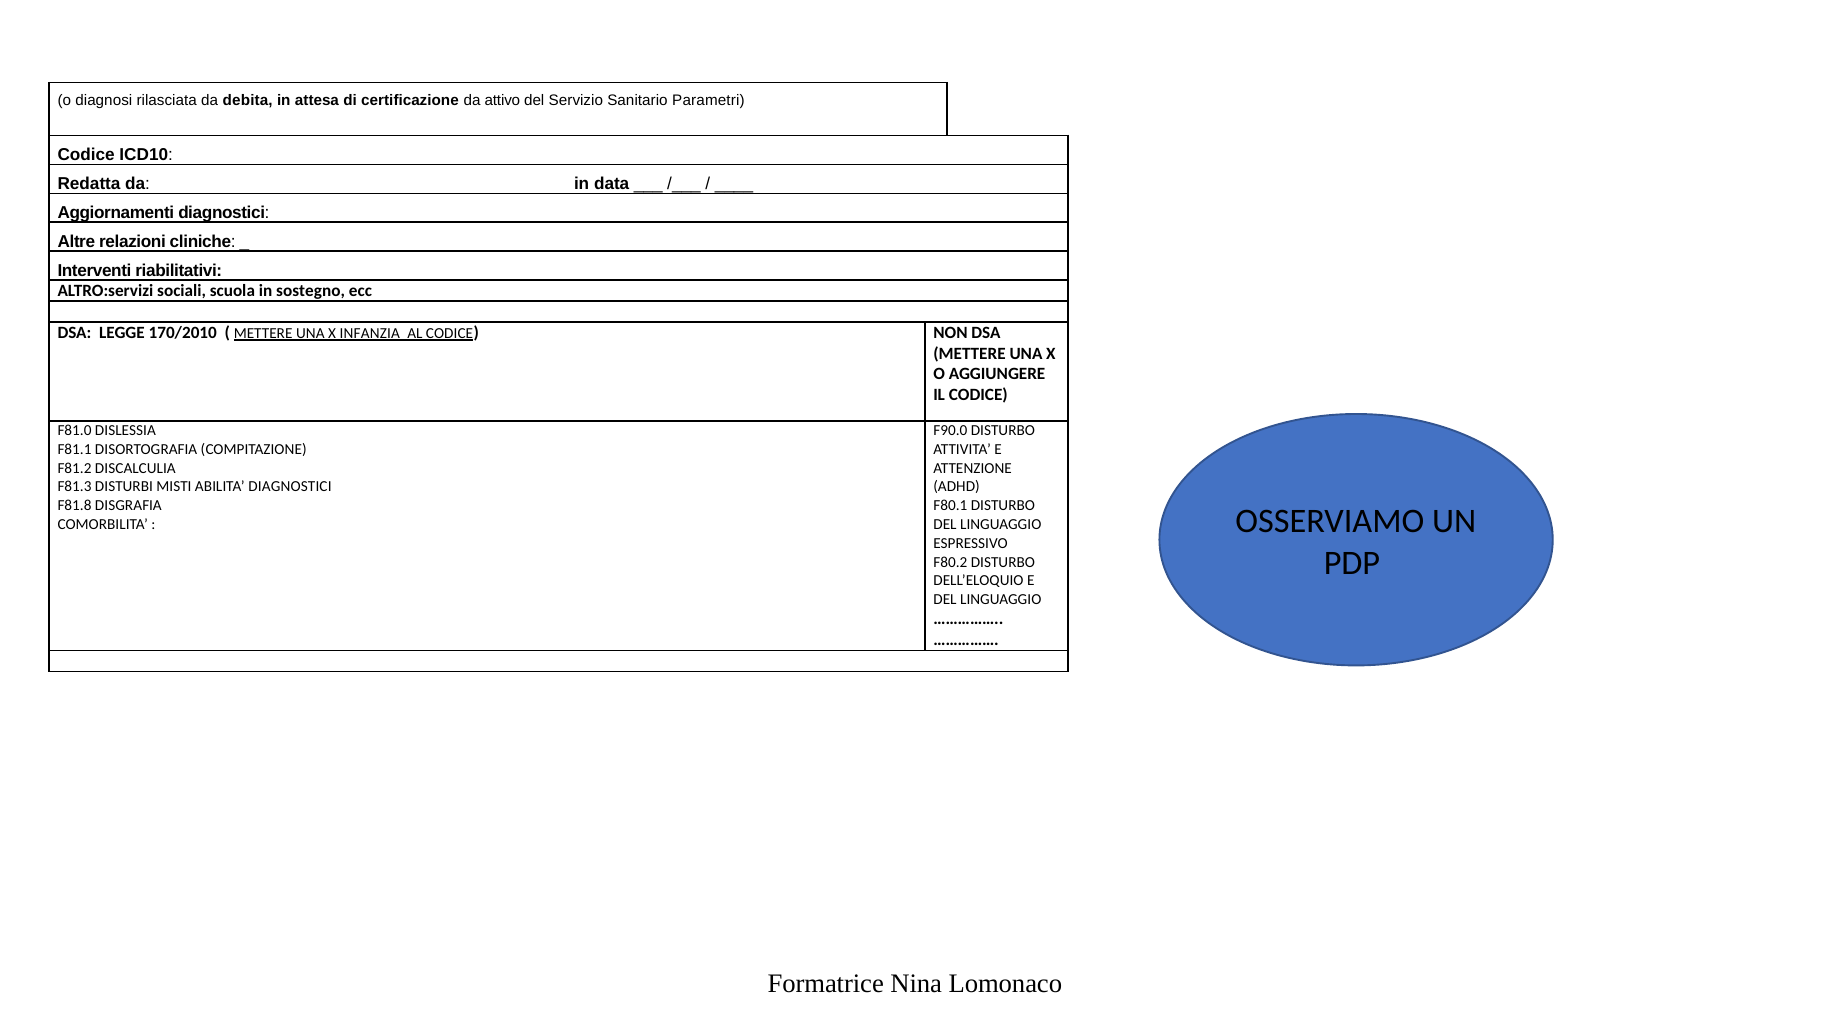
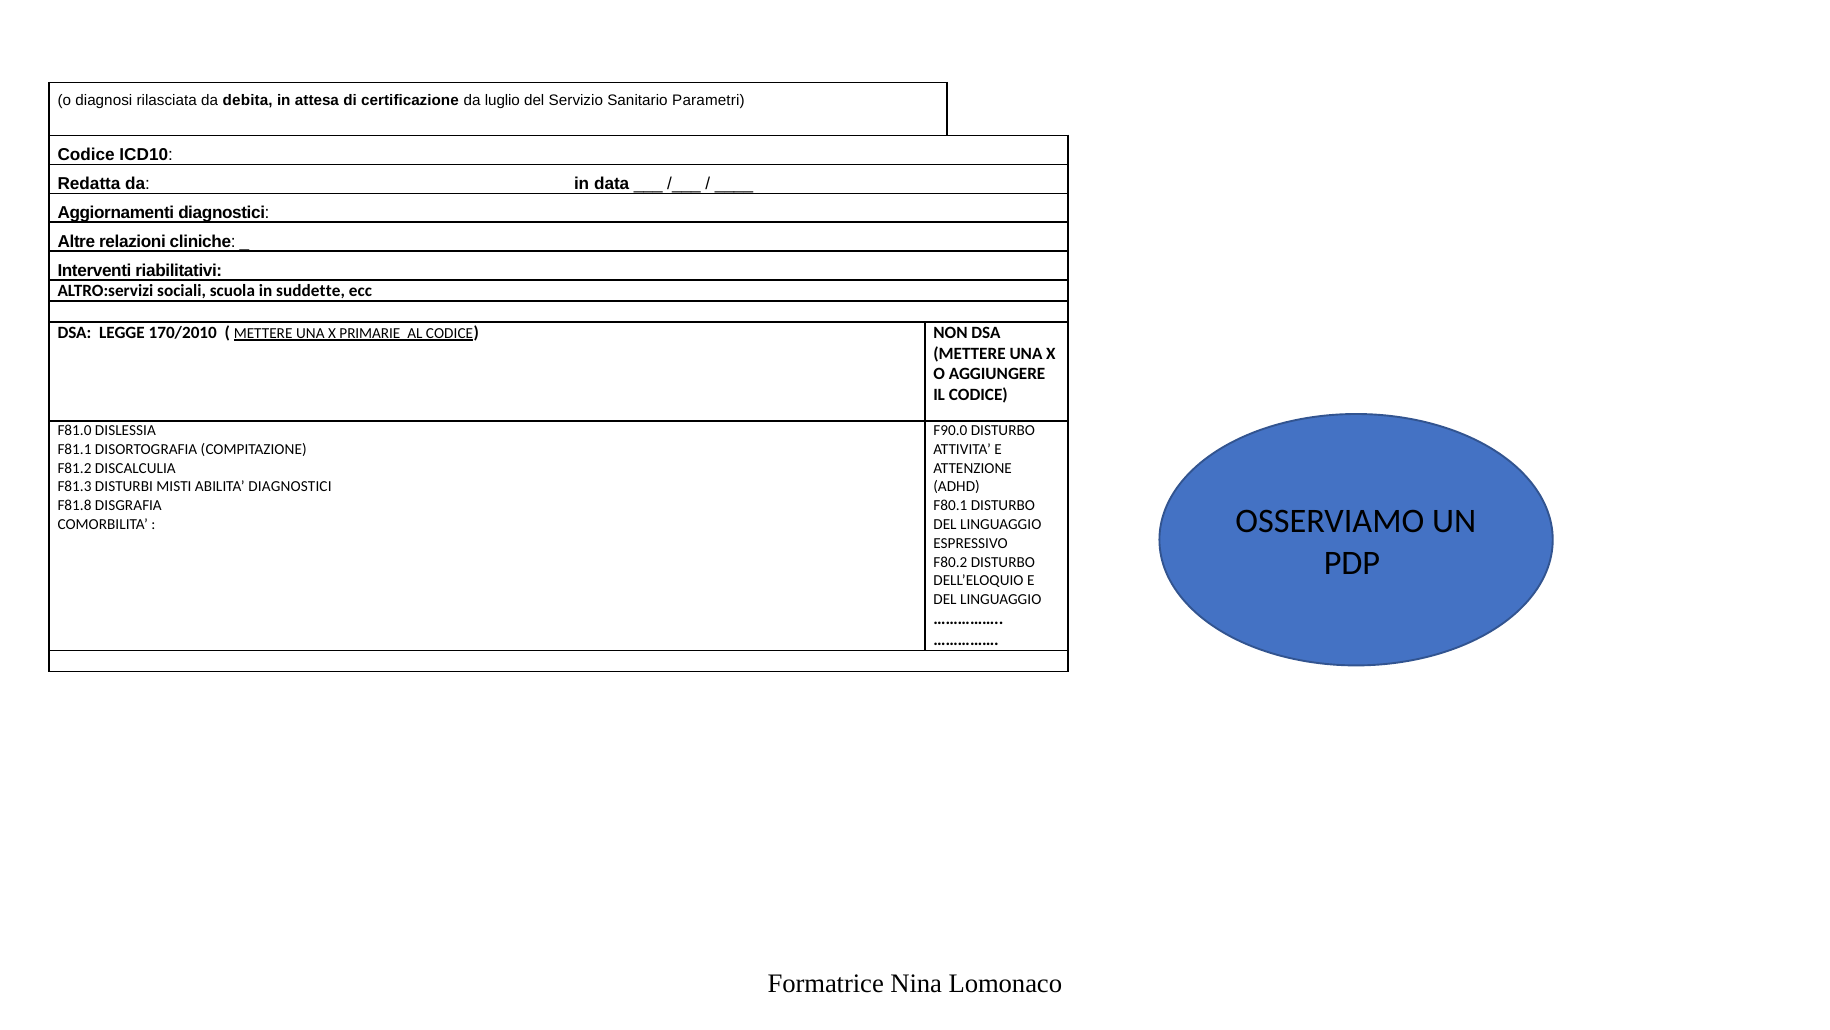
attivo: attivo -> luglio (502, 100)
sostegno: sostegno -> suddette (311, 291)
INFANZIA: INFANZIA -> PRIMARIE (370, 333)
